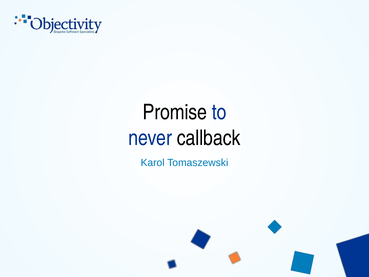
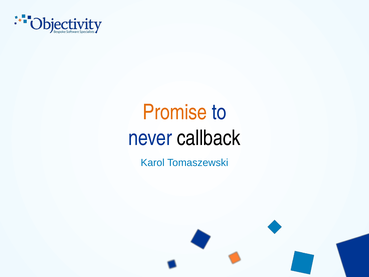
Promise colour: black -> orange (175, 112)
